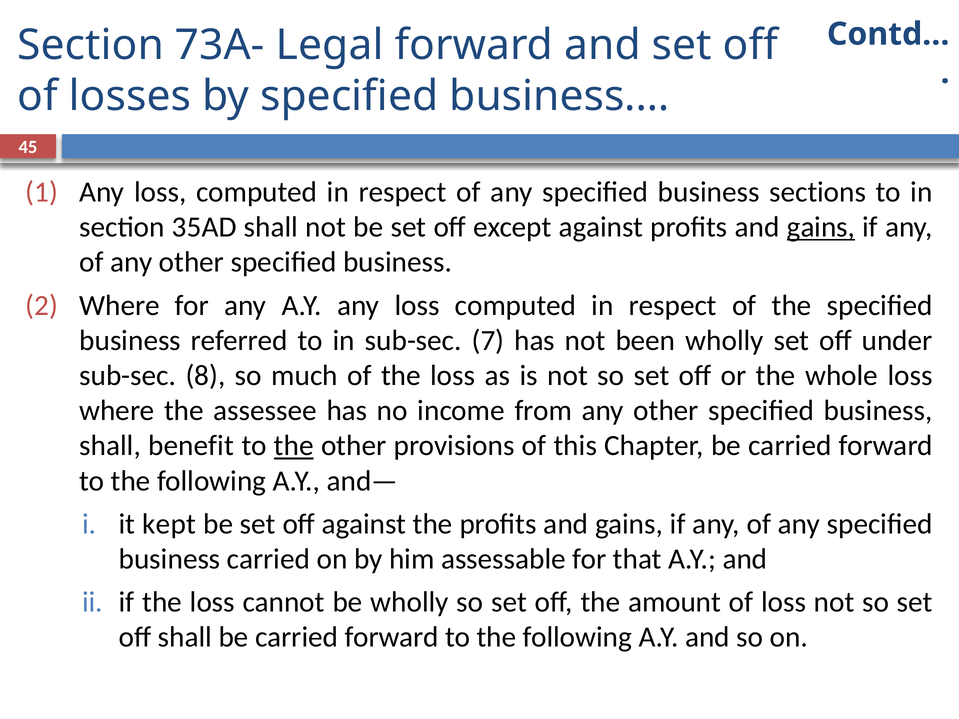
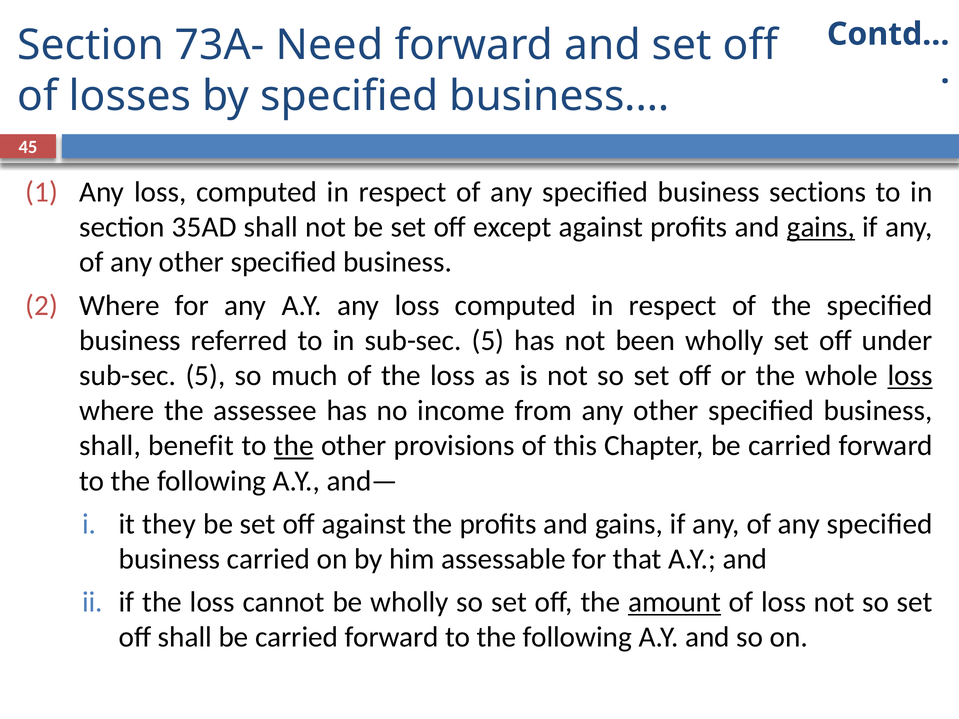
Legal: Legal -> Need (330, 45)
in sub-sec 7: 7 -> 5 (488, 341)
8: 8 -> 5 (206, 376)
loss underline: none -> present (910, 376)
kept: kept -> they (169, 524)
amount underline: none -> present (675, 602)
